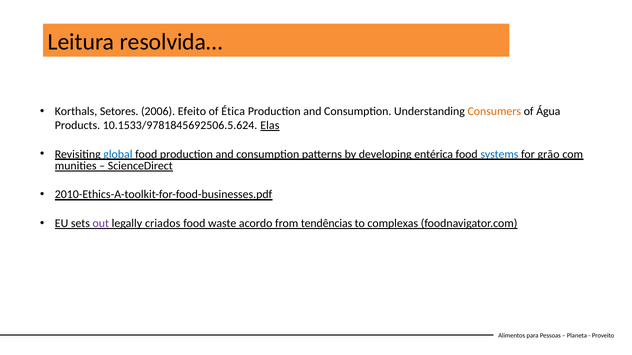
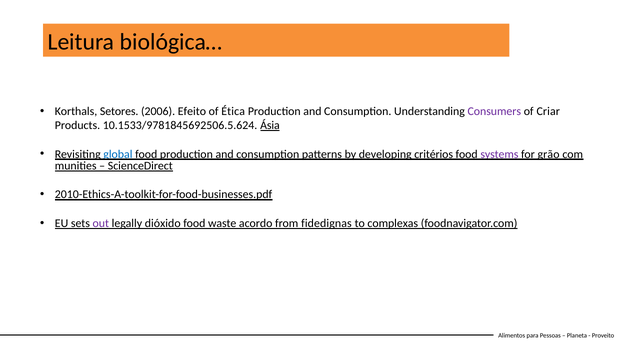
resolvida…: resolvida… -> biológica… (171, 42)
Consumers colour: orange -> purple (494, 111)
Água: Água -> Criar (548, 111)
Elas: Elas -> Ásia (270, 126)
entérica: entérica -> critérios (434, 154)
systems colour: blue -> purple (499, 154)
criados: criados -> dióxido (163, 224)
tendências: tendências -> fidedignas (326, 224)
